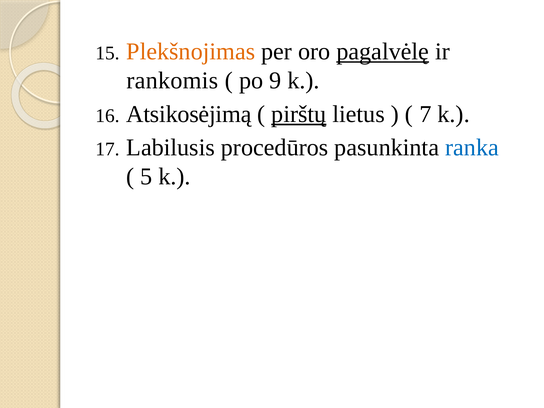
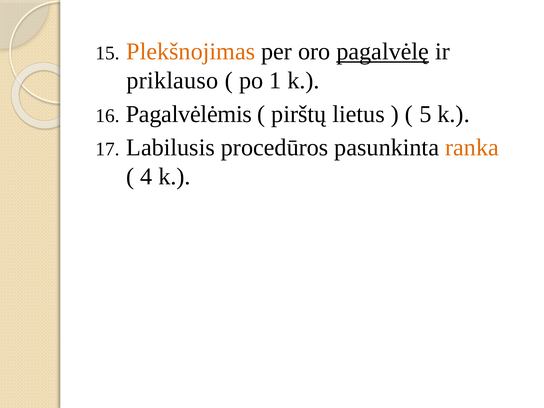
rankomis: rankomis -> priklauso (172, 81)
9: 9 -> 1 (275, 81)
Atsikosėjimą: Atsikosėjimą -> Pagalvėlėmis (189, 114)
pirštų underline: present -> none (299, 114)
7: 7 -> 5 (425, 114)
ranka colour: blue -> orange (472, 148)
5: 5 -> 4 (146, 177)
